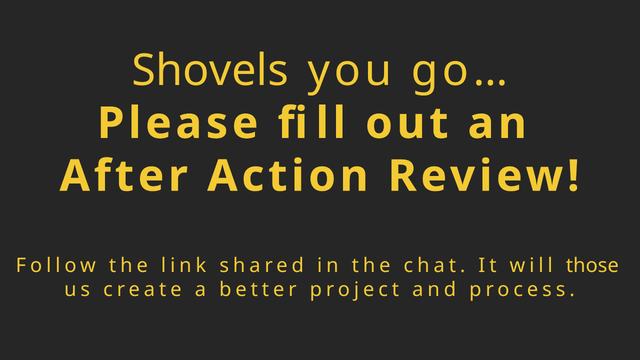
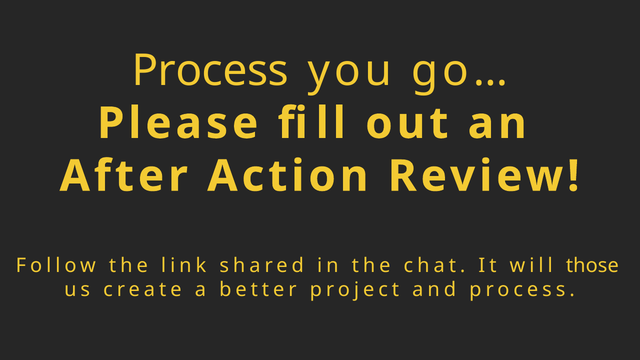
Shovels: Shovels -> Process (210, 71)
